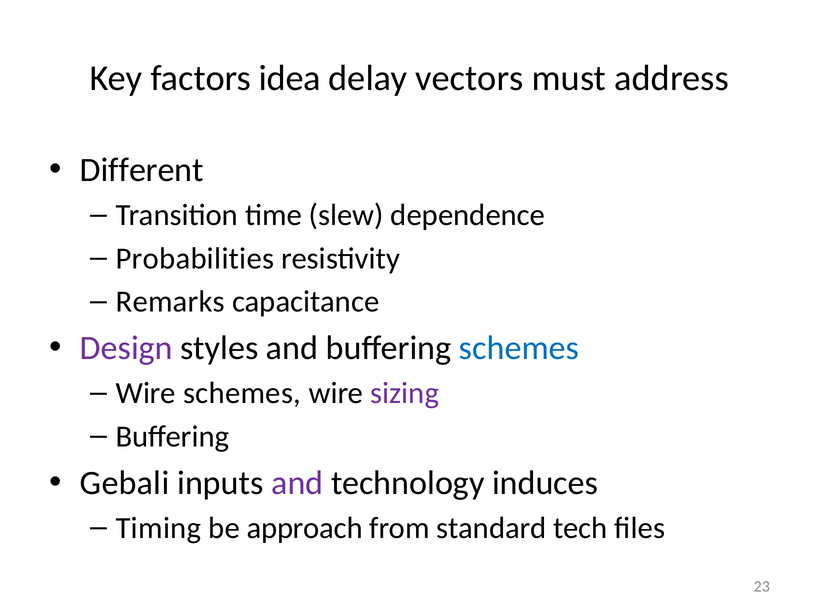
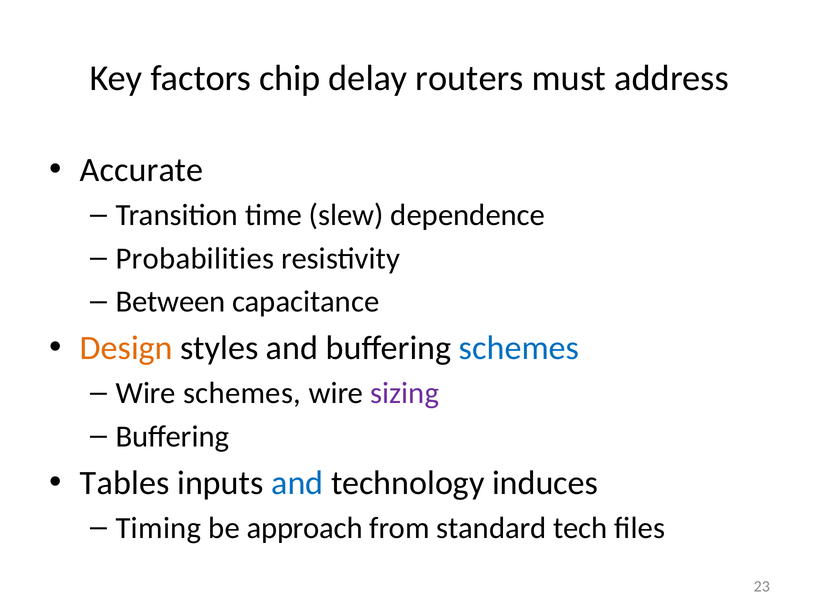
idea: idea -> chip (290, 78)
vectors: vectors -> routers (469, 78)
Different: Different -> Accurate (142, 170)
Remarks: Remarks -> Between (170, 302)
Design colour: purple -> orange (126, 348)
Gebali: Gebali -> Tables (125, 483)
and colour: purple -> blue (297, 483)
